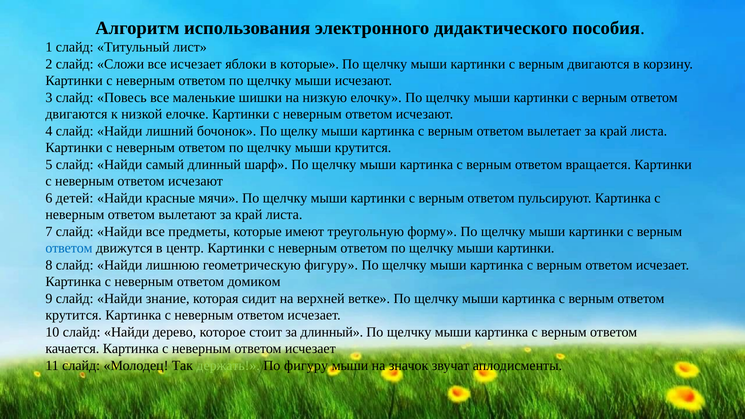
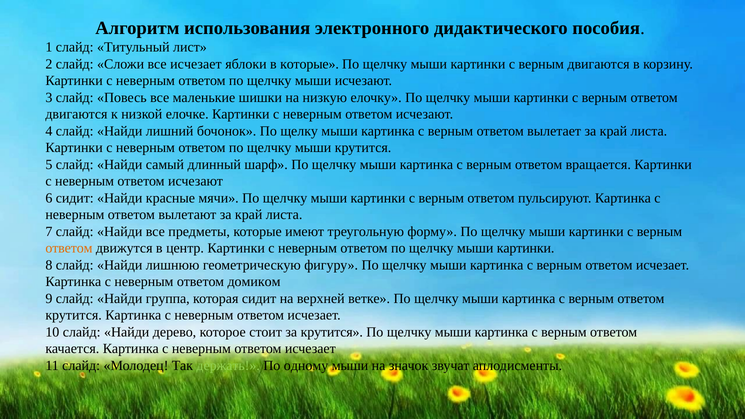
6 детей: детей -> сидит (75, 198)
ответом colour: blue -> orange (69, 248)
знание: знание -> группа (168, 299)
за длинный: длинный -> крутится (332, 332)
По фигуру: фигуру -> одному (306, 366)
